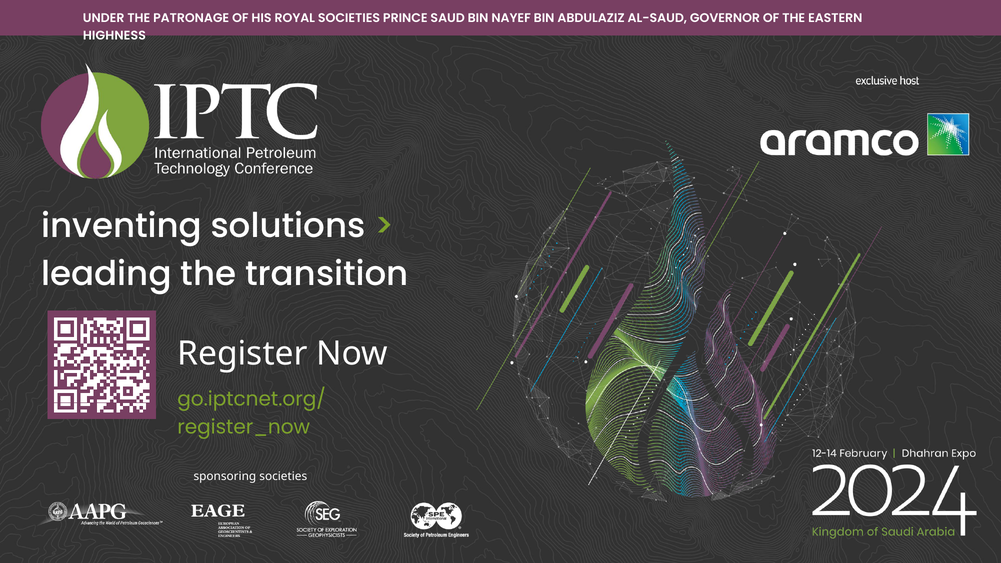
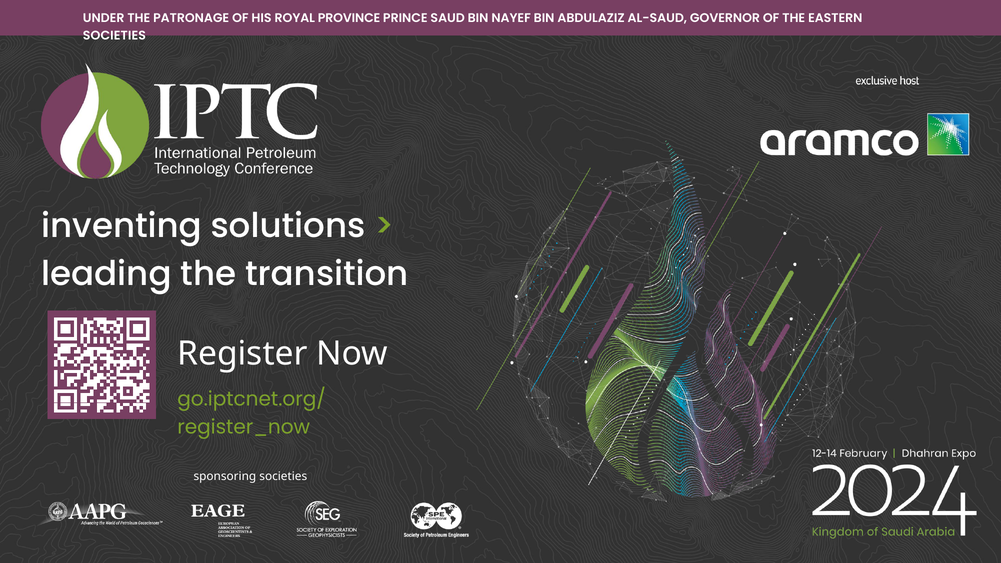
ROYAL SOCIETIES: SOCIETIES -> PROVINCE (349, 18)
HIGHNESS: HIGHNESS -> SOCIETIES (114, 36)
